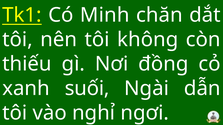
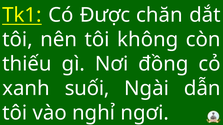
Minh: Minh -> Được (105, 15)
